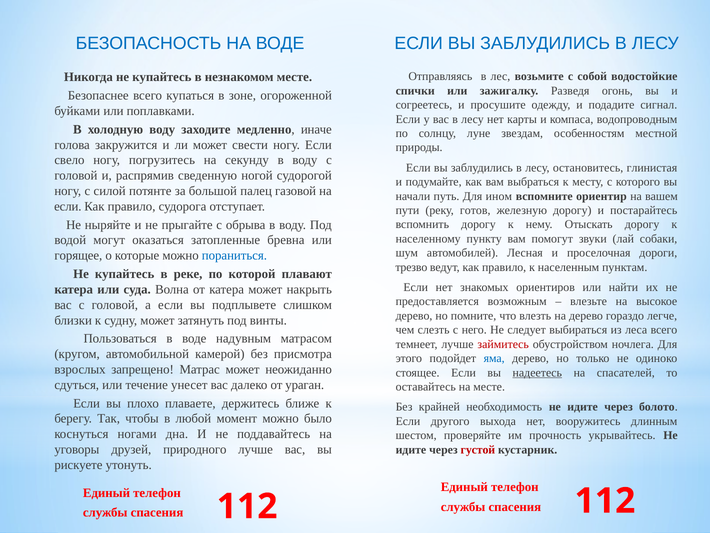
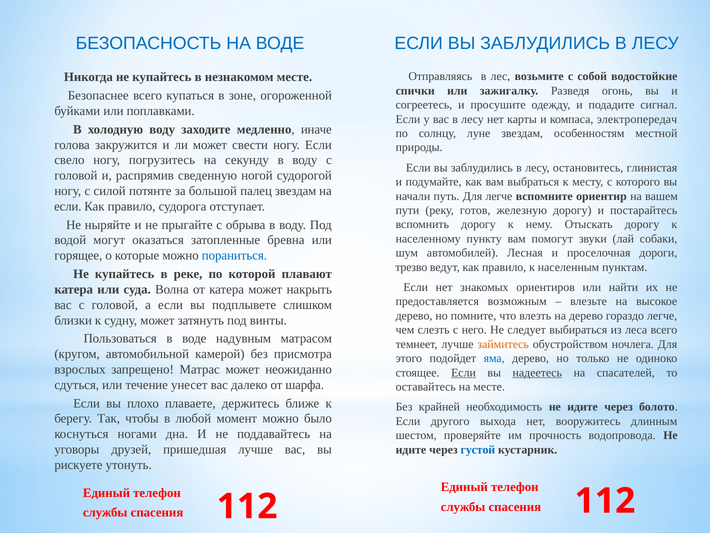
водопроводным: водопроводным -> электропередач (637, 119)
палец газовой: газовой -> звездам (296, 191)
Для ином: ином -> легче (499, 196)
займитесь colour: red -> orange (503, 344)
Если underline: none -> present (464, 372)
ураган: ураган -> шарфа (305, 385)
укрывайтесь: укрывайтесь -> водопровода (622, 435)
природного: природного -> пришедшая (195, 449)
густой colour: red -> blue (478, 449)
